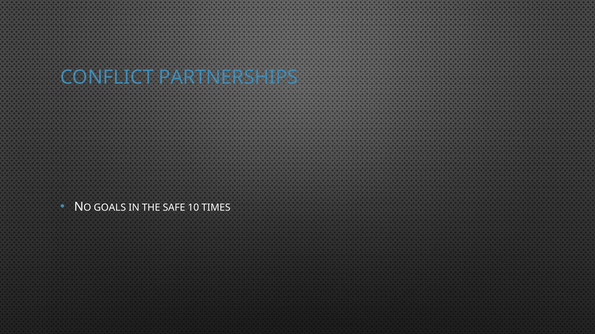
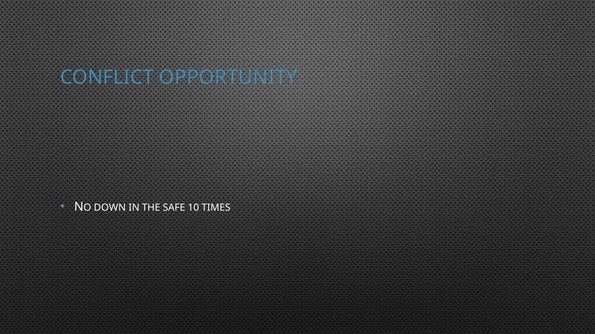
PARTNERSHIPS: PARTNERSHIPS -> OPPORTUNITY (228, 78)
GOALS: GOALS -> DOWN (110, 208)
